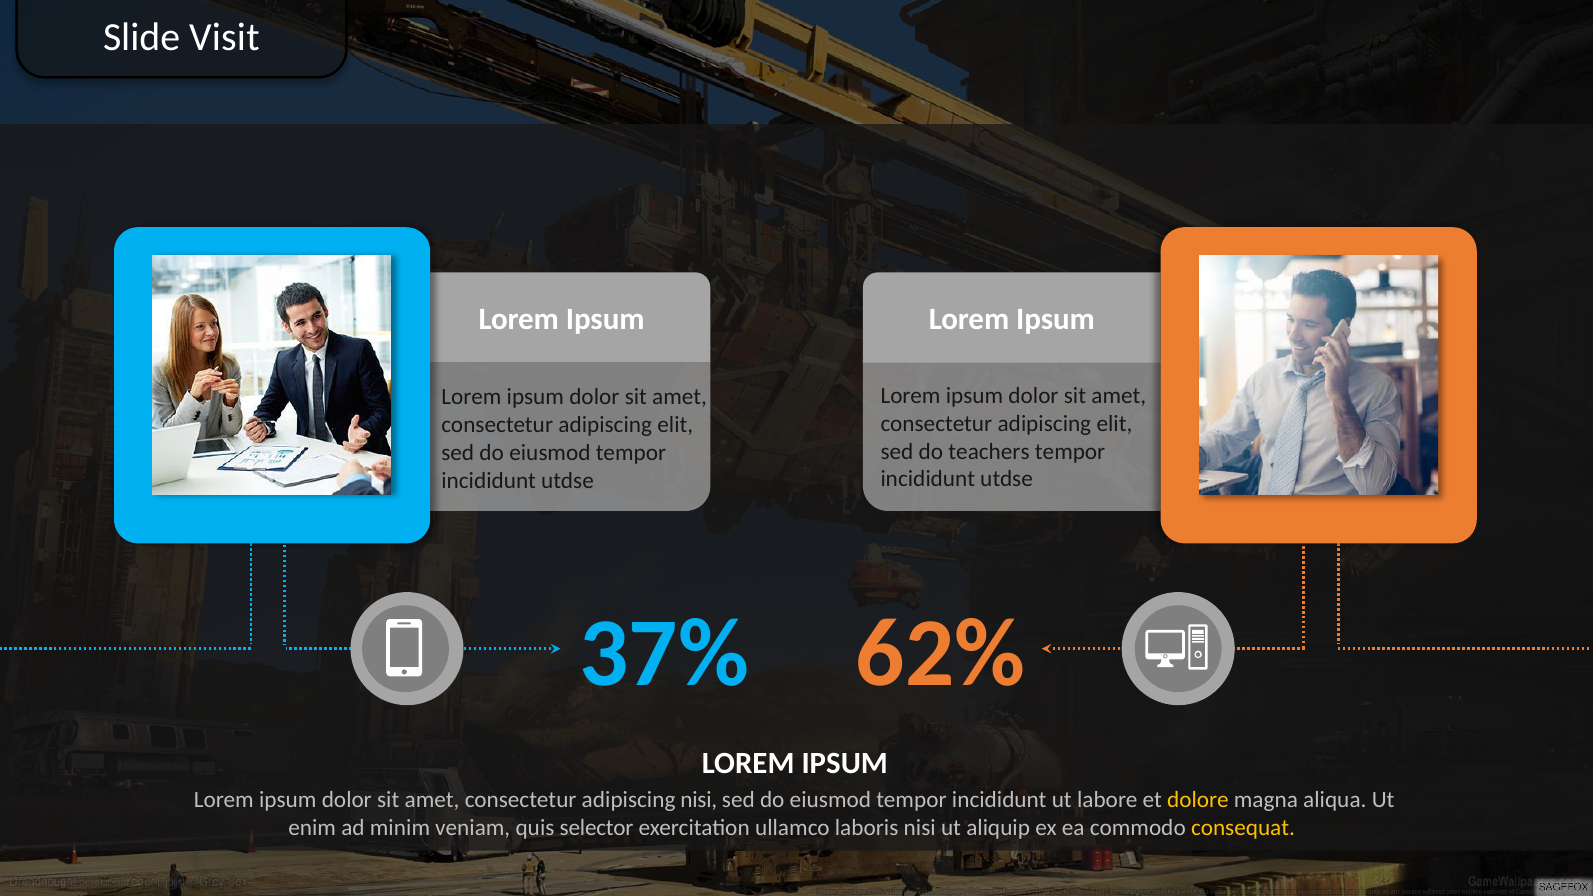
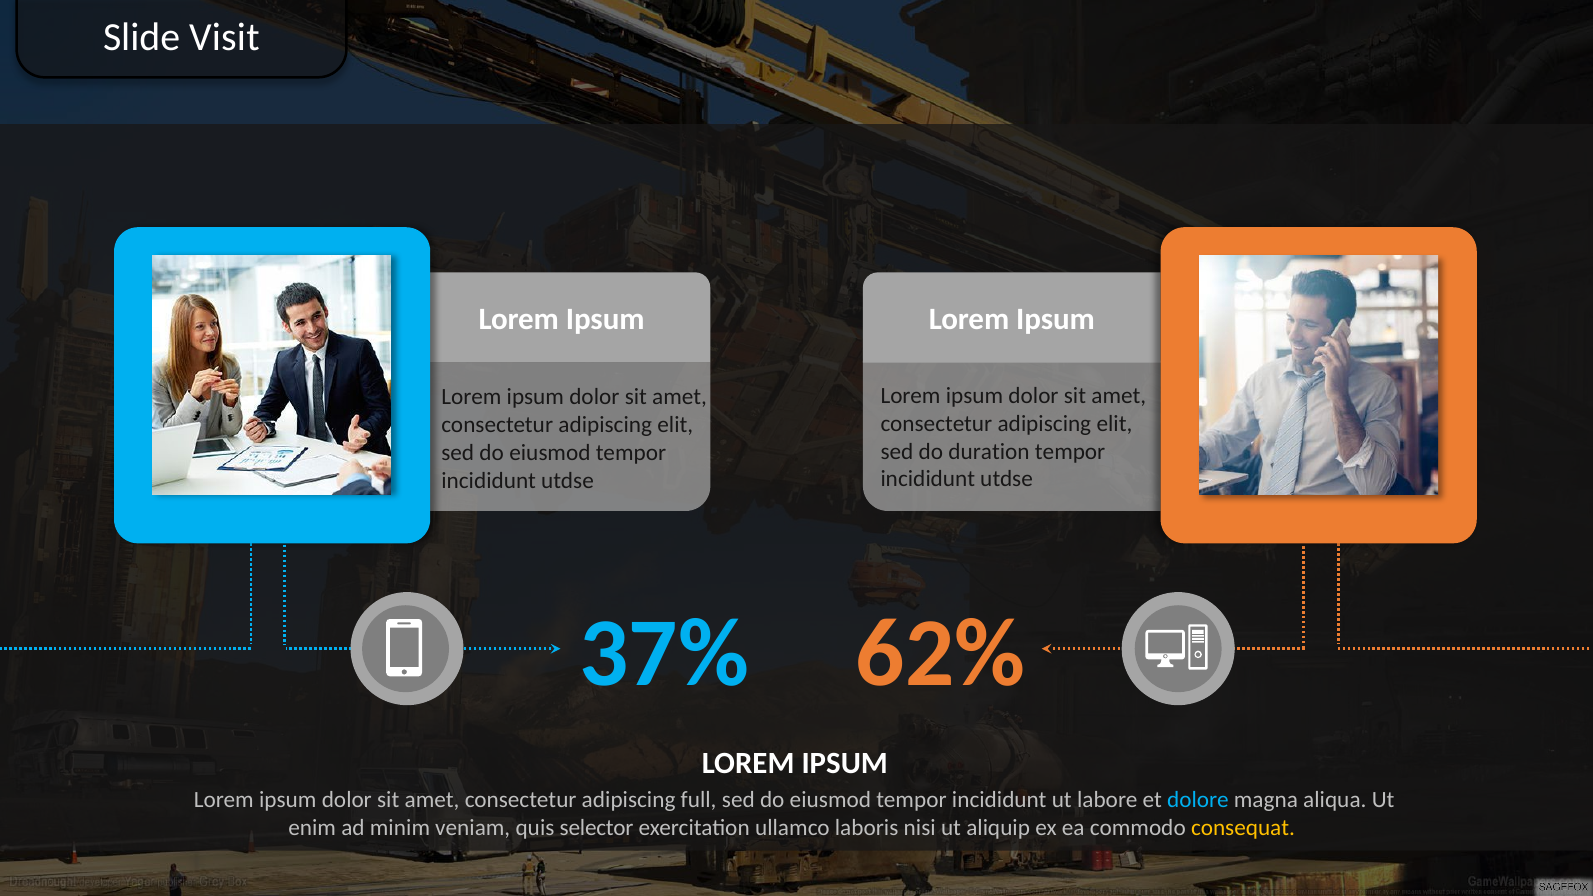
teachers: teachers -> duration (989, 451)
adipiscing nisi: nisi -> full (699, 800)
dolore colour: yellow -> light blue (1198, 800)
